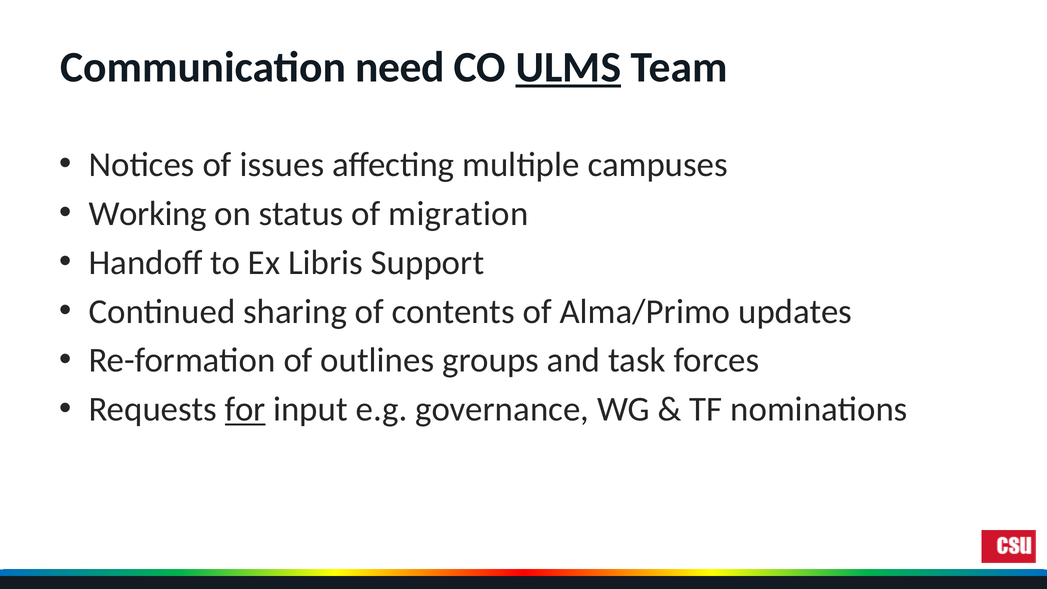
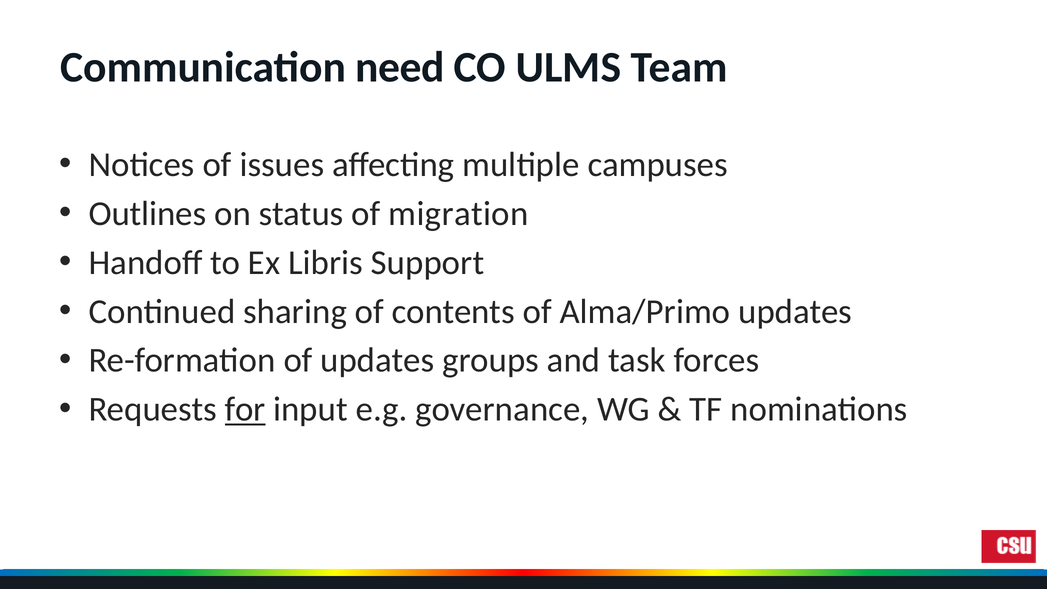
ULMS underline: present -> none (568, 67)
Working: Working -> Outlines (147, 214)
of outlines: outlines -> updates (377, 360)
